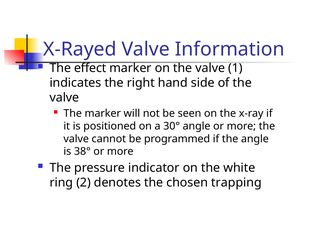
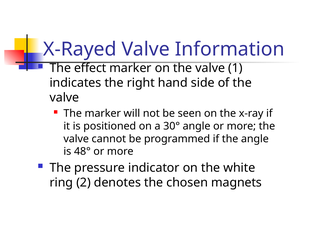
38°: 38° -> 48° (82, 152)
trapping: trapping -> magnets (237, 183)
